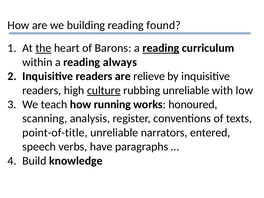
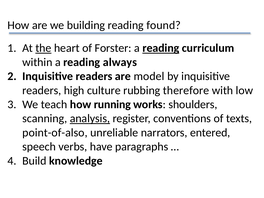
Barons: Barons -> Forster (113, 48)
relieve: relieve -> model (149, 76)
culture underline: present -> none (104, 90)
rubbing unreliable: unreliable -> therefore (186, 90)
honoured: honoured -> shoulders (193, 104)
analysis underline: none -> present (90, 119)
point-of-title: point-of-title -> point-of-also (55, 133)
